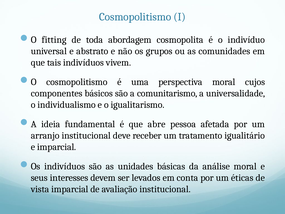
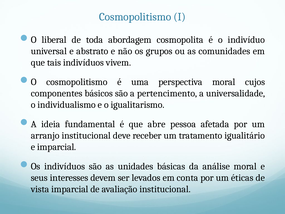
fitting: fitting -> liberal (54, 40)
comunitarismo: comunitarismo -> pertencimento (167, 93)
